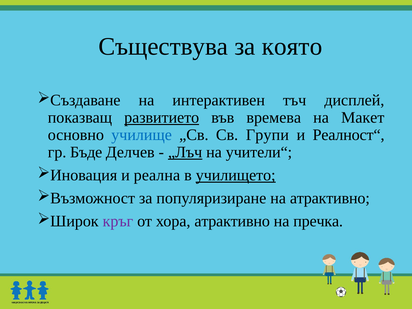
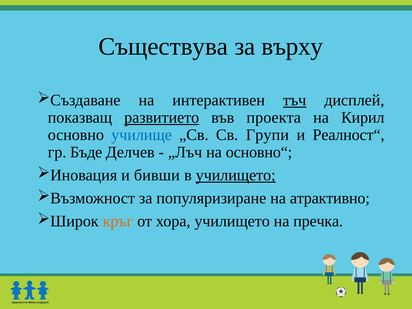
която: която -> върху (292, 47)
тъч underline: none -> present (295, 100)
времева: времева -> проекта (274, 118)
Макет: Макет -> Кирил (363, 118)
„Лъч underline: present -> none (185, 152)
учители“: учители“ -> основно“ (259, 152)
реална: реална -> бивши (157, 175)
кръг colour: purple -> orange (118, 221)
хора атрактивно: атрактивно -> училището (232, 221)
